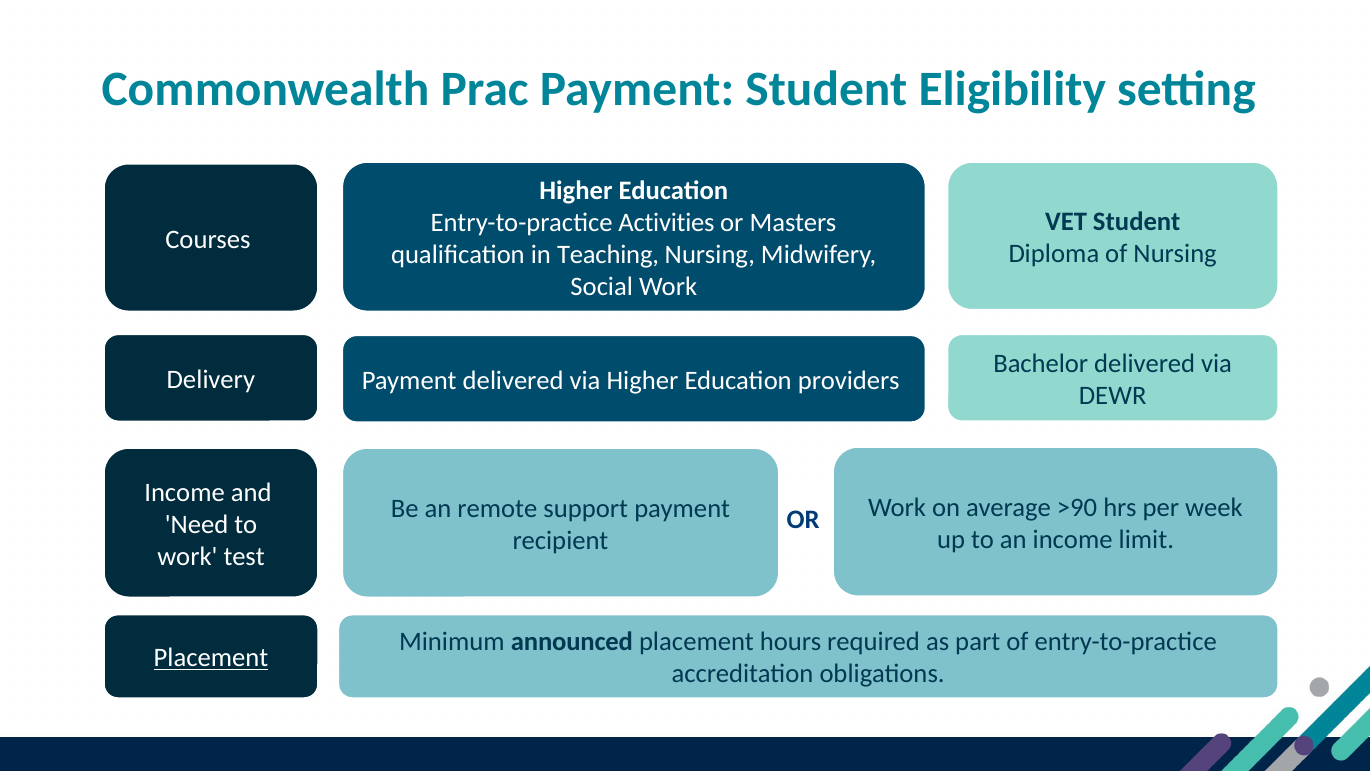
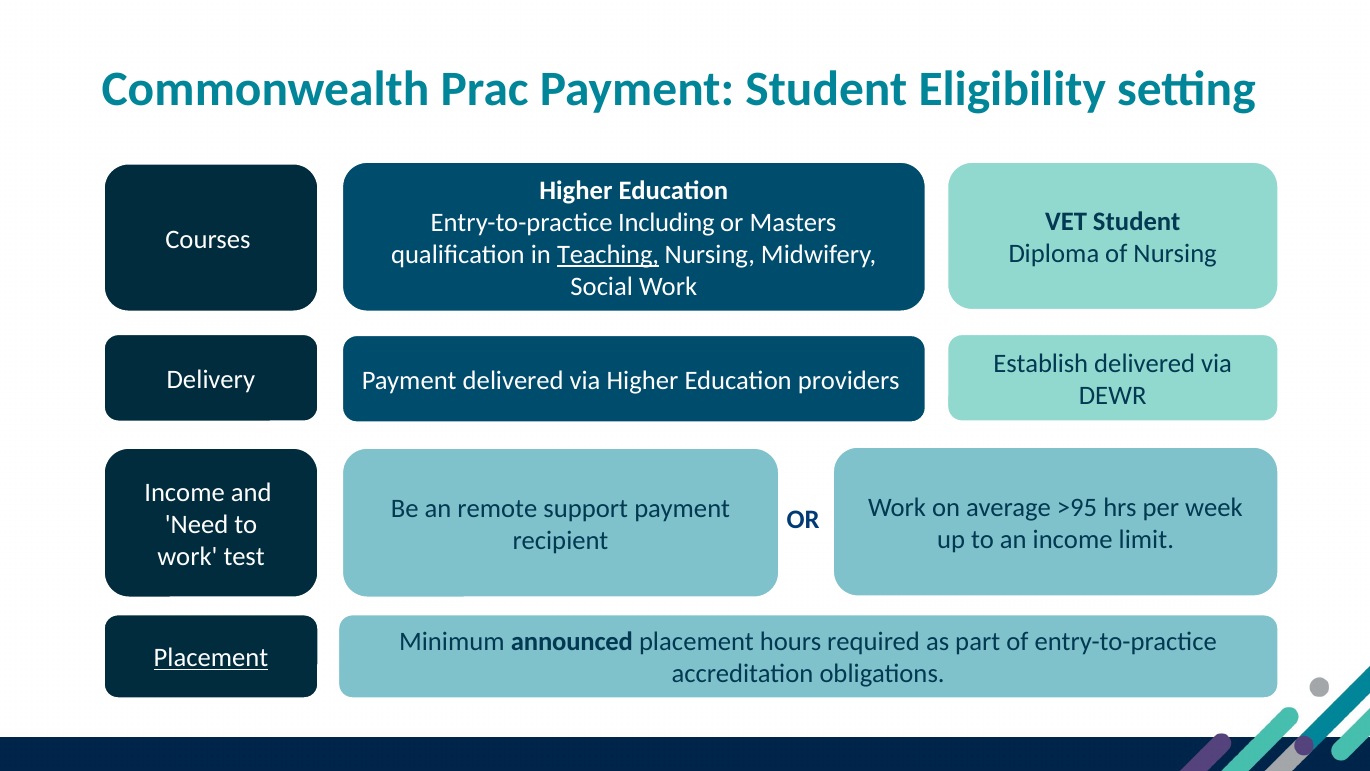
Activities: Activities -> Including (666, 223)
Teaching underline: none -> present (608, 255)
Bachelor: Bachelor -> Establish (1041, 364)
>90: >90 -> >95 (1077, 508)
